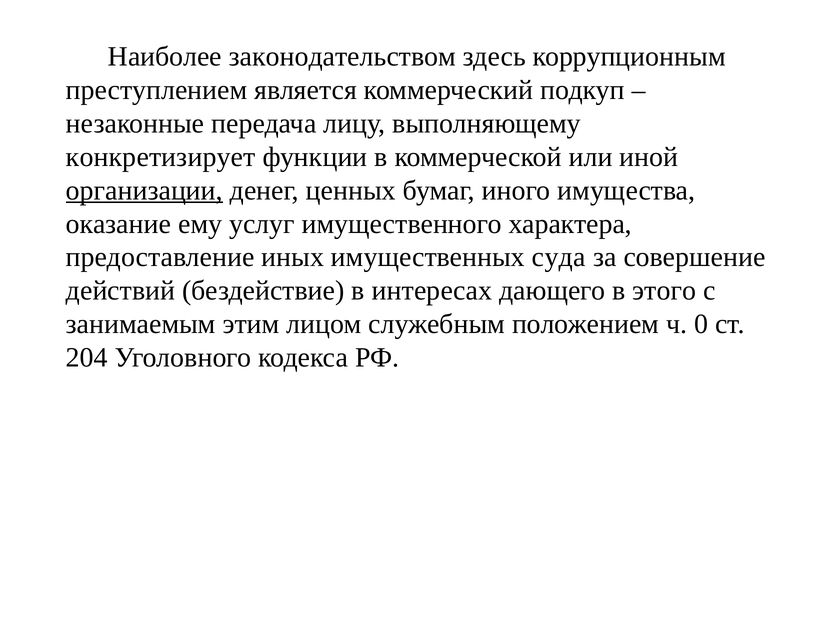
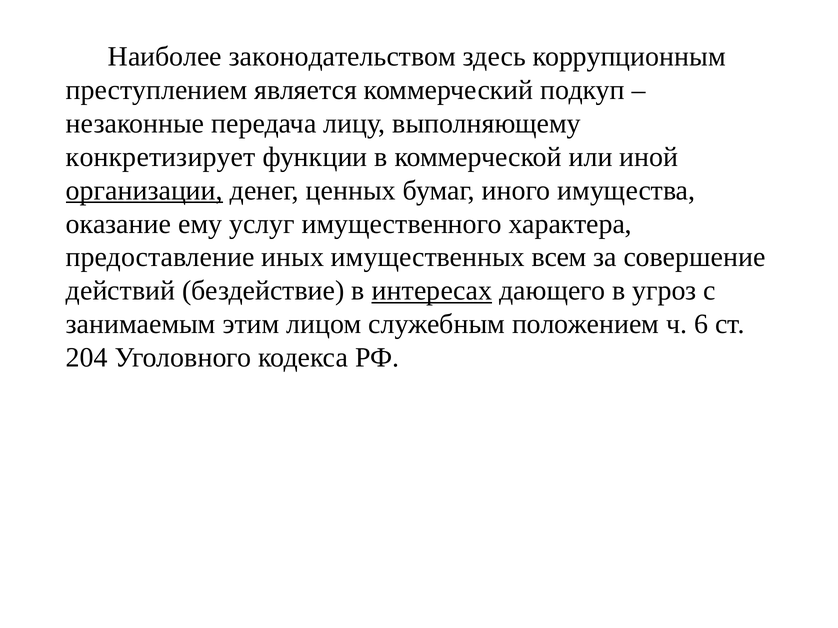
суда: суда -> всем (559, 257)
интересах underline: none -> present (432, 291)
этого: этого -> угроз (664, 291)
0: 0 -> 6 (701, 325)
